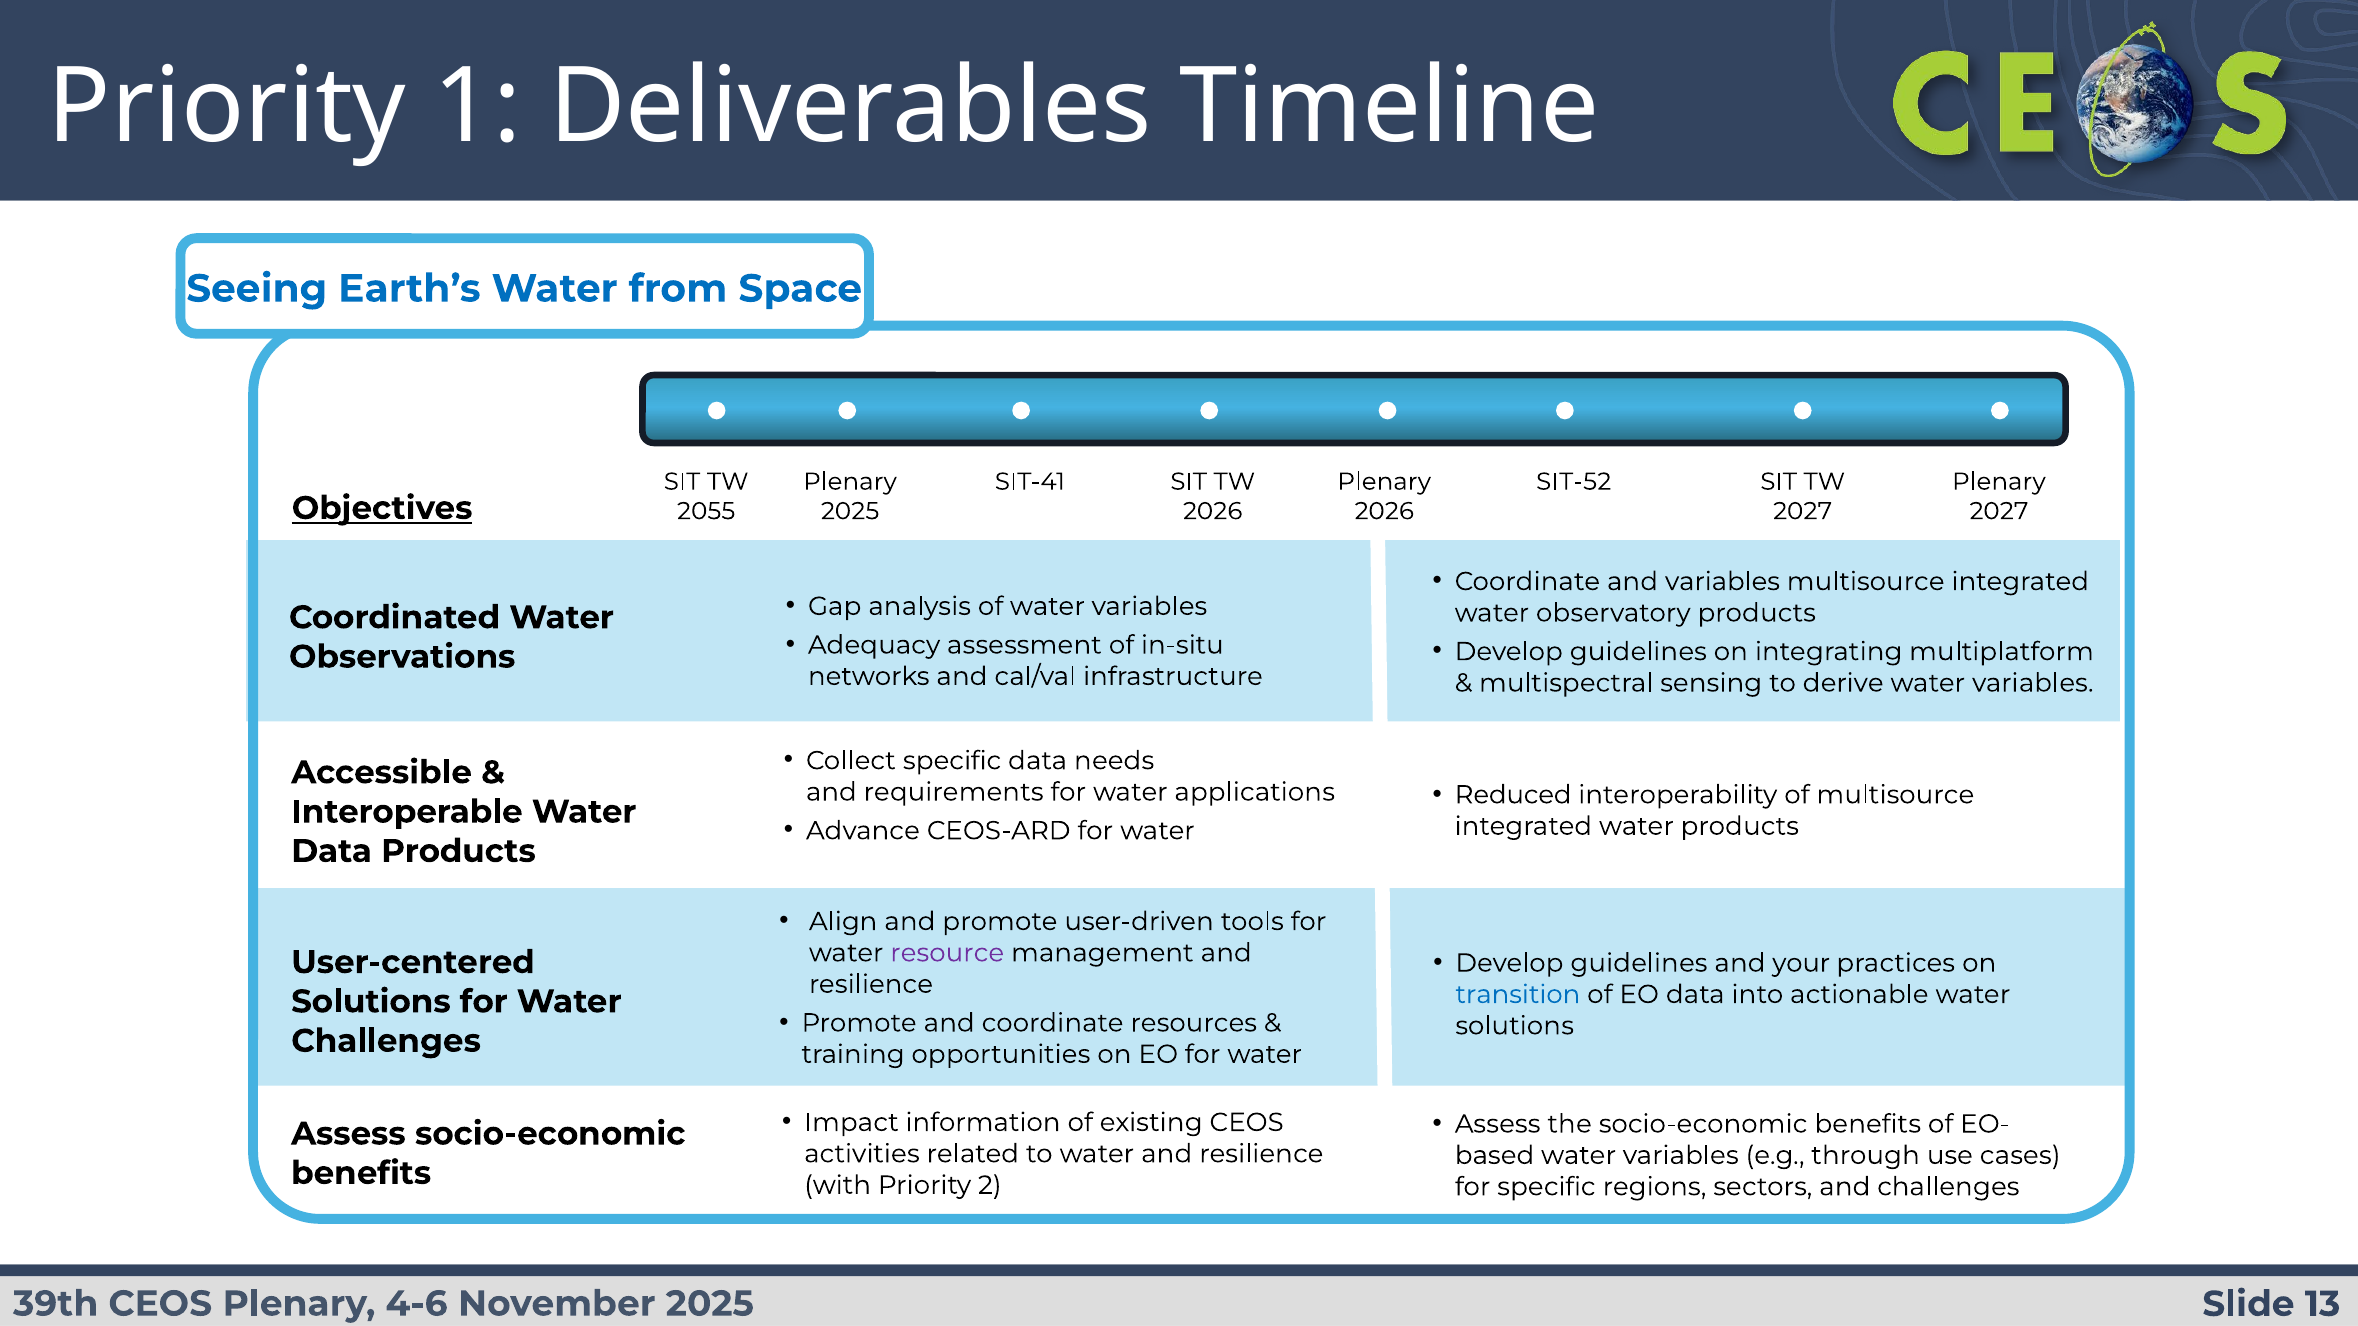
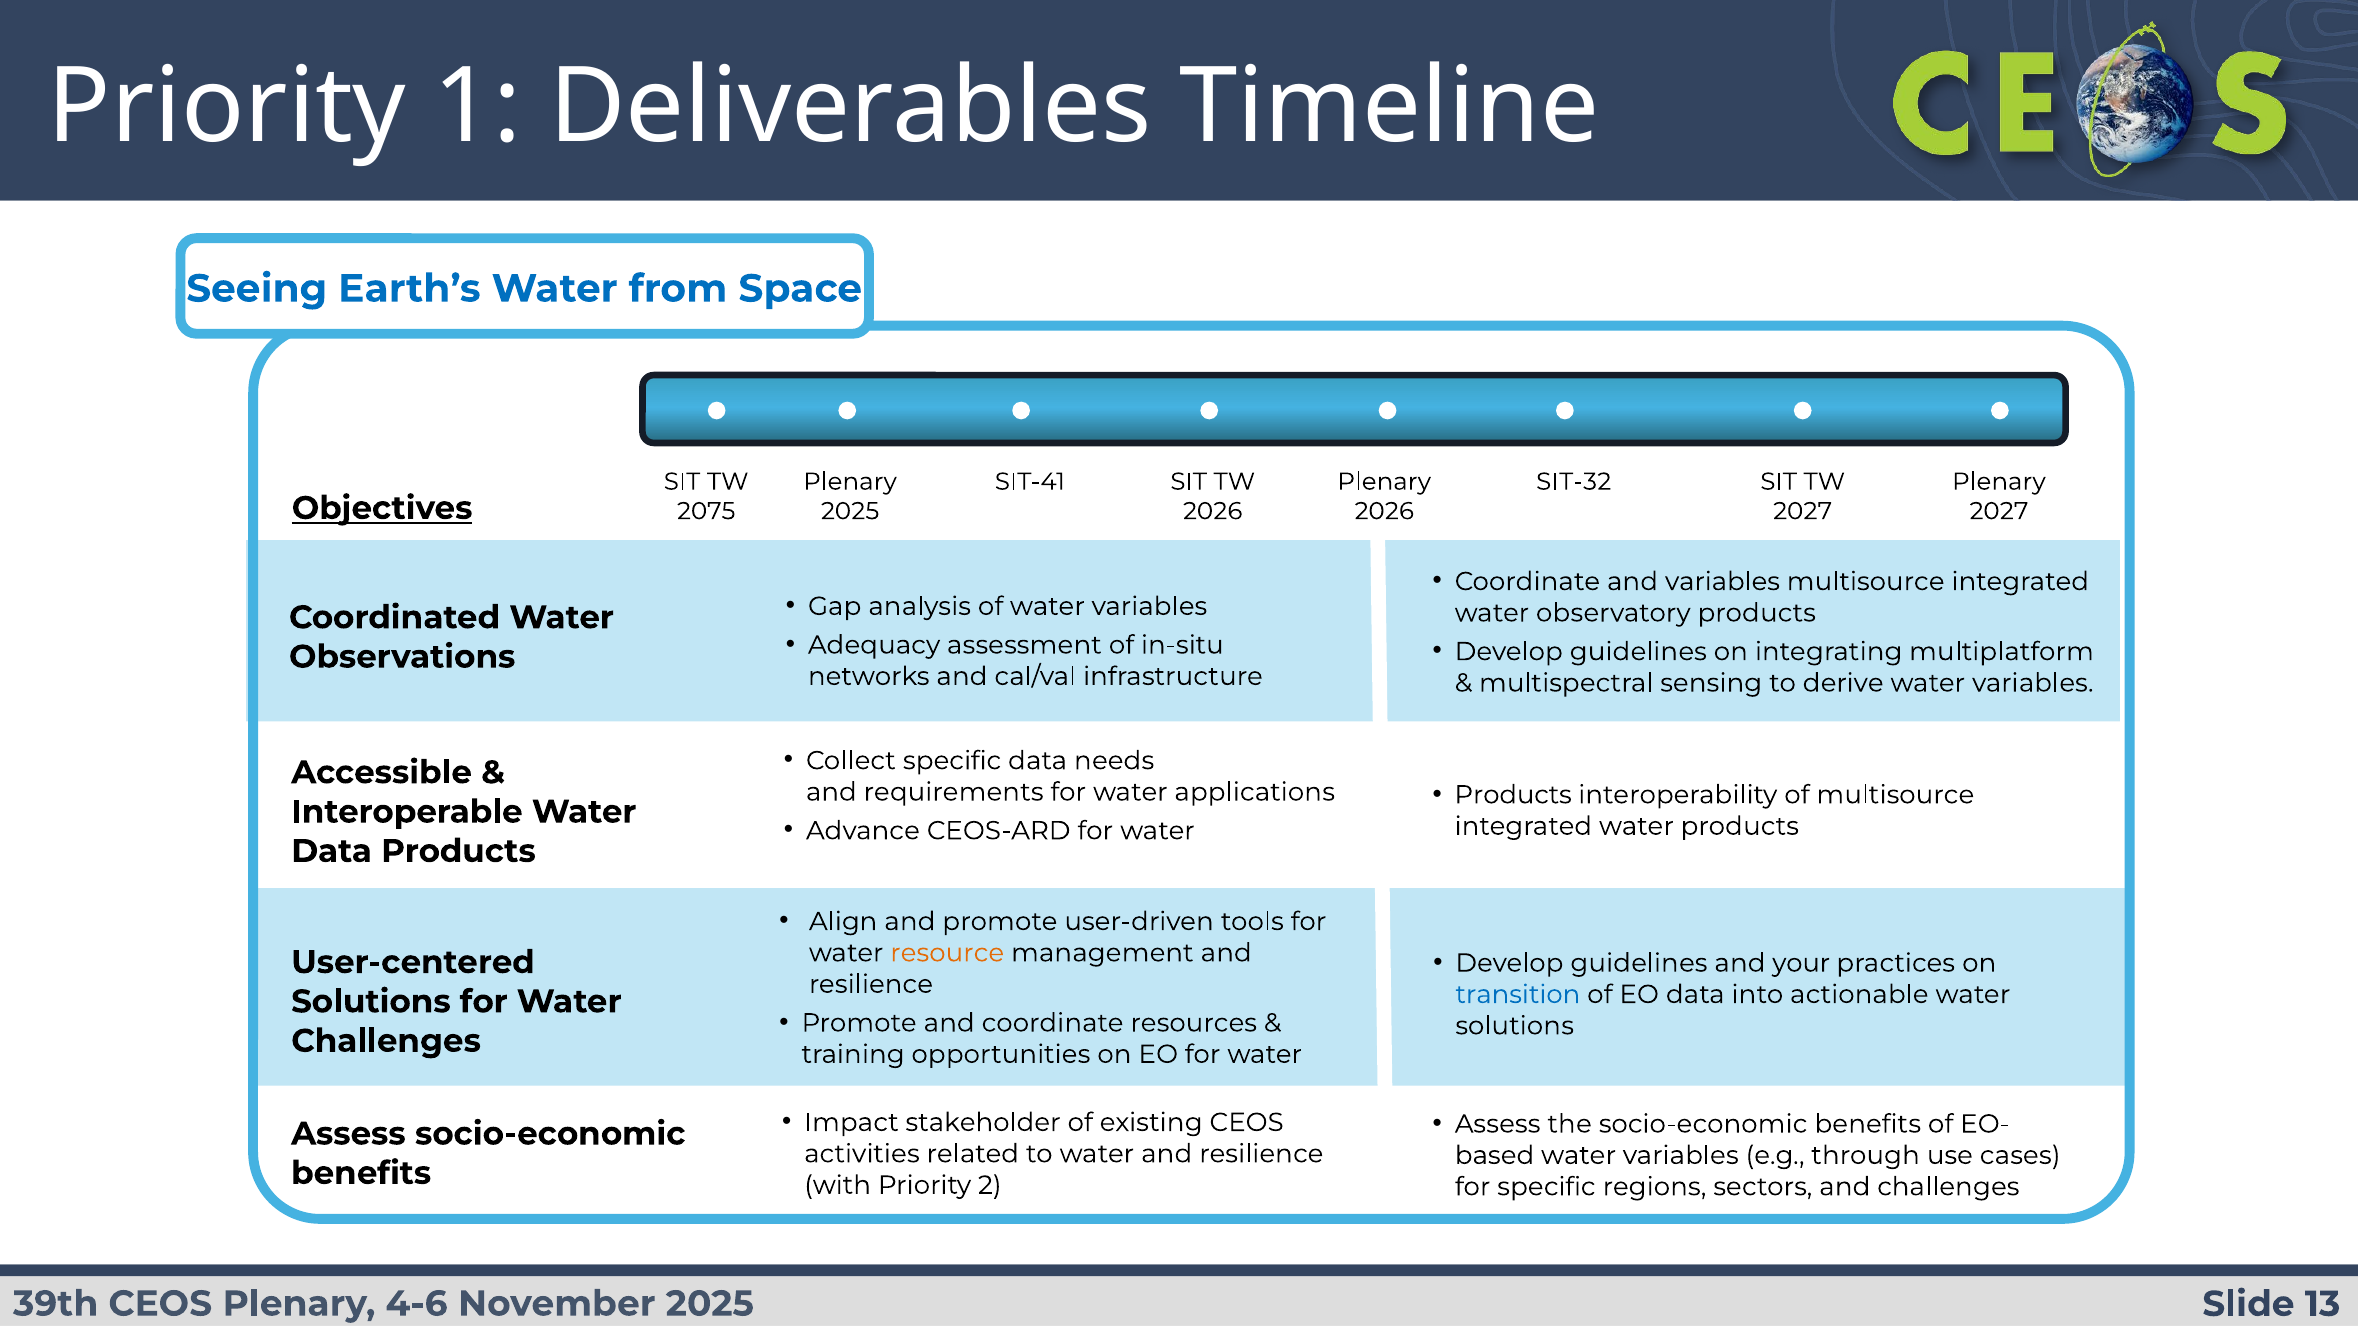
SIT-52: SIT-52 -> SIT-32 (1574, 482)
2055: 2055 -> 2075 (706, 511)
Reduced: Reduced -> Products (1513, 795)
resource colour: purple -> orange (947, 953)
information: information -> stakeholder (983, 1123)
